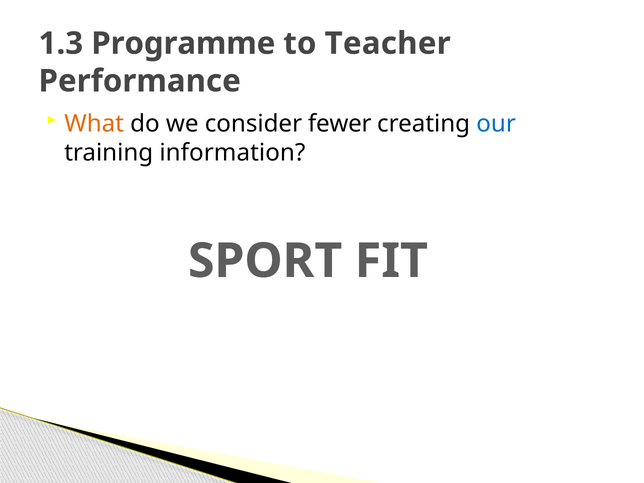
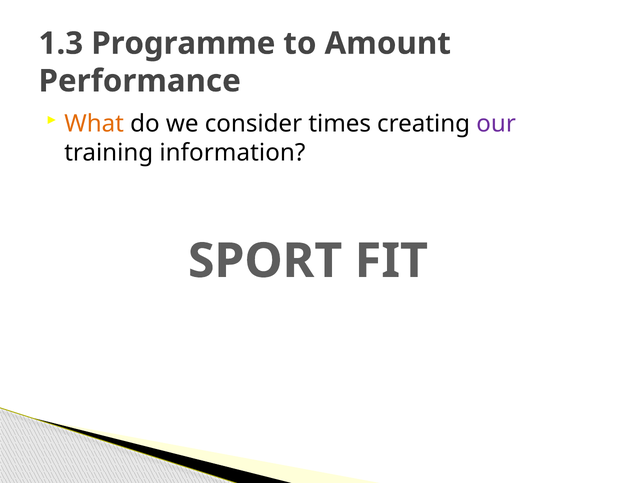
Teacher: Teacher -> Amount (388, 43)
fewer: fewer -> times (340, 124)
our colour: blue -> purple (496, 124)
